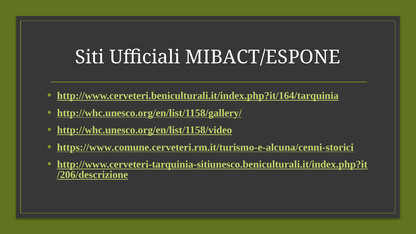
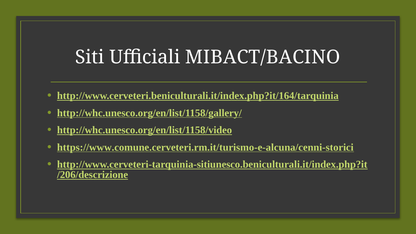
MIBACT/ESPONE: MIBACT/ESPONE -> MIBACT/BACINO (263, 57)
